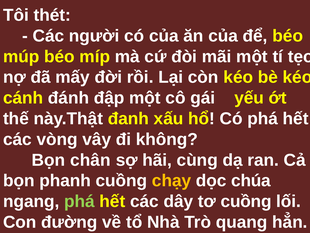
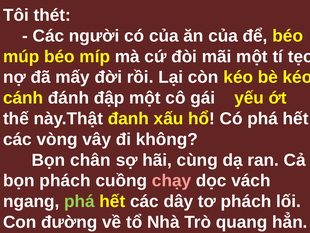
bọn phanh: phanh -> phách (65, 180)
chạy colour: yellow -> pink (172, 180)
chúa: chúa -> vách (251, 180)
tơ cuồng: cuồng -> phách (246, 201)
